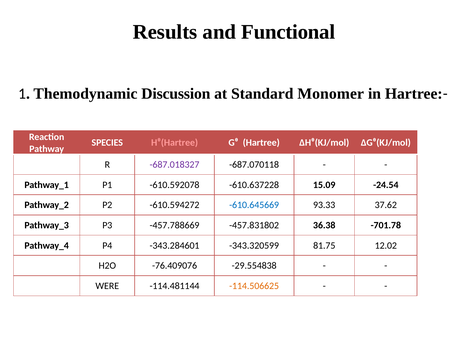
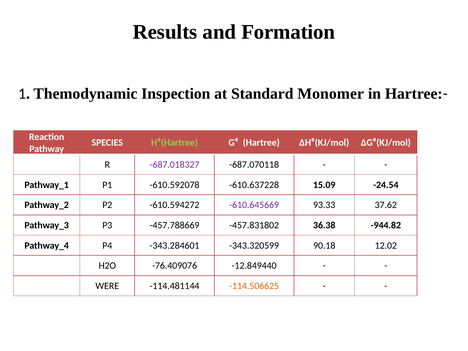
Functional: Functional -> Formation (288, 32)
Discussion: Discussion -> Inspection (176, 94)
Hᶿ(Hartree colour: pink -> light green (175, 143)
-610.645669 colour: blue -> purple (254, 205)
-701.78: -701.78 -> -944.82 (386, 225)
81.75: 81.75 -> 90.18 (324, 246)
-29.554838: -29.554838 -> -12.849440 (254, 266)
